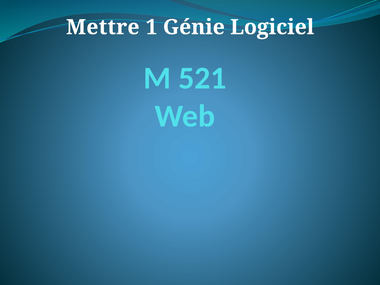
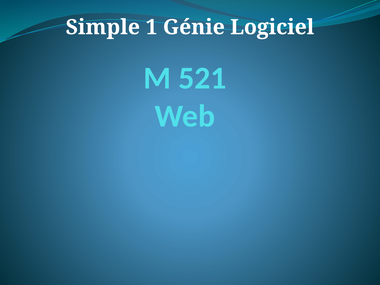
Mettre: Mettre -> Simple (103, 27)
